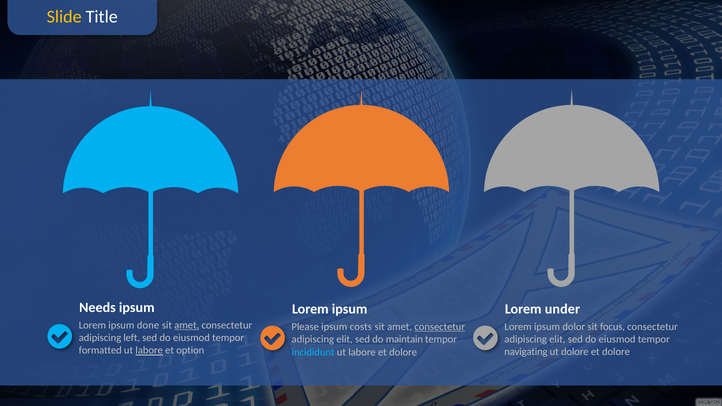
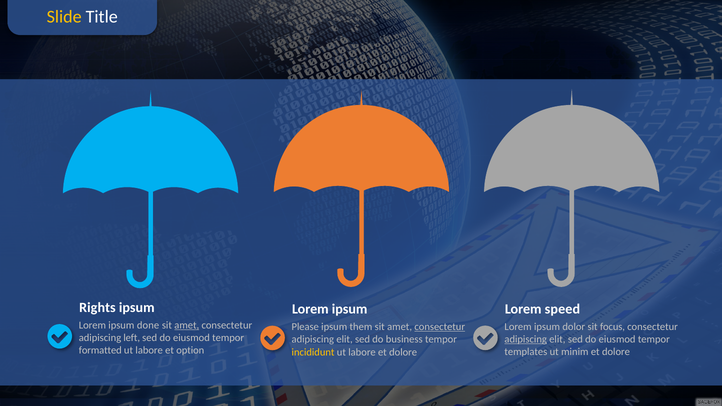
Needs: Needs -> Rights (97, 308)
under: under -> speed (562, 309)
costs: costs -> them (361, 327)
adipiscing underline: none -> present (526, 339)
maintain: maintain -> business (404, 340)
labore underline: present -> none (149, 351)
navigating: navigating -> templates (526, 352)
ut dolore: dolore -> minim (575, 352)
incididunt colour: light blue -> yellow (313, 352)
